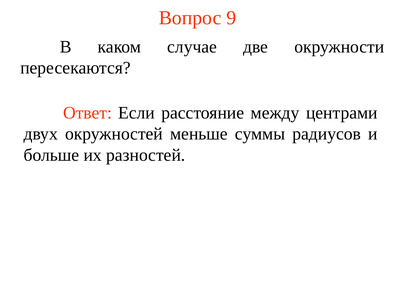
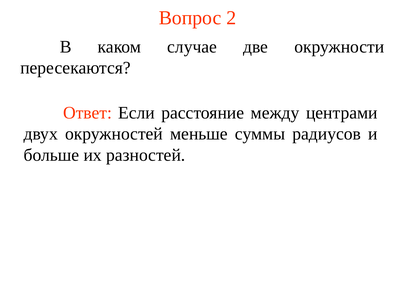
9: 9 -> 2 (231, 18)
